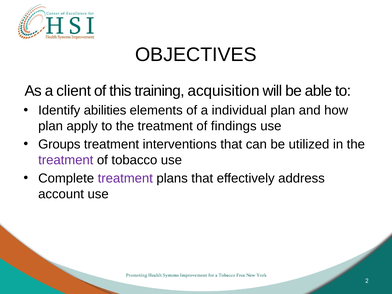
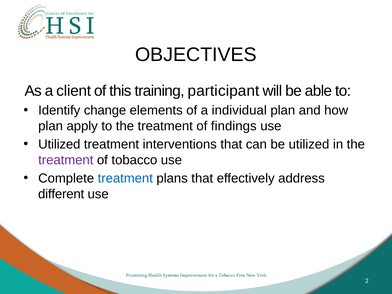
acquisition: acquisition -> participant (224, 91)
abilities: abilities -> change (105, 110)
Groups: Groups -> Utilized (59, 144)
treatment colour: purple -> blue (125, 178)
account: account -> different (61, 194)
